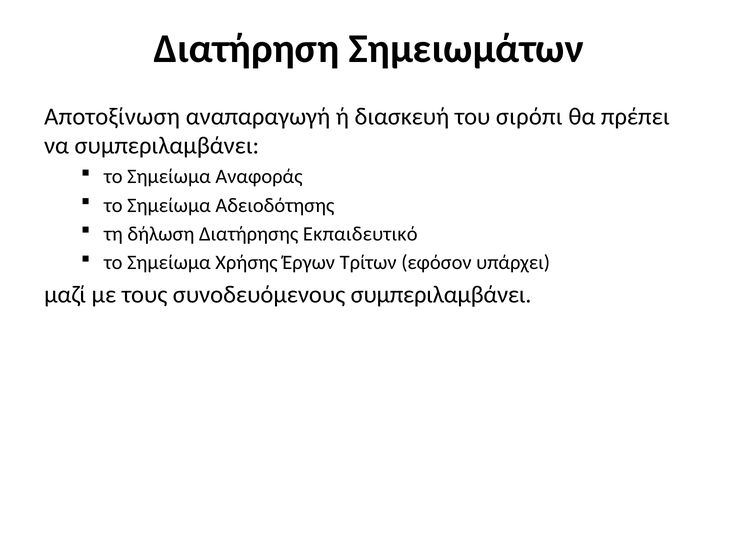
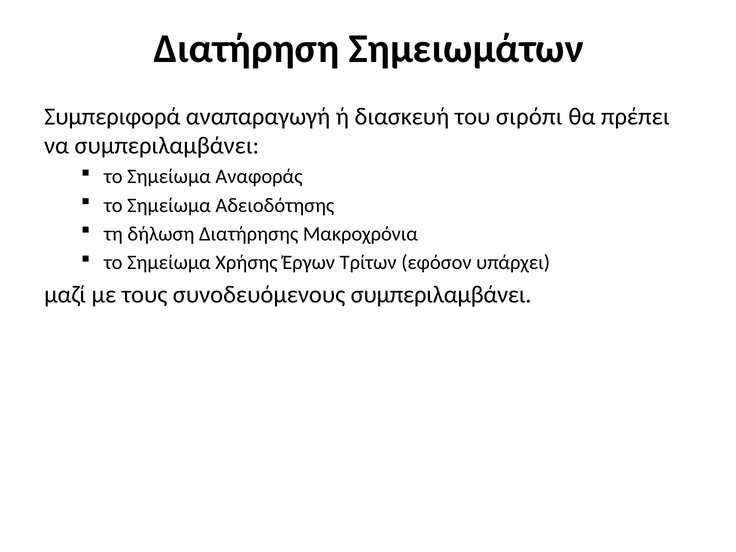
Αποτοξίνωση: Αποτοξίνωση -> Συμπεριφορά (112, 116)
Εκπαιδευτικό: Εκπαιδευτικό -> Μακροχρόνια (360, 234)
